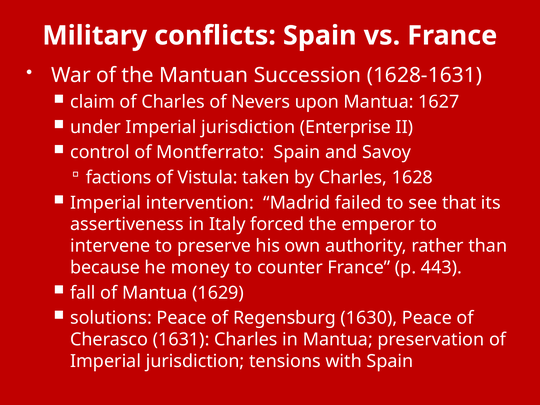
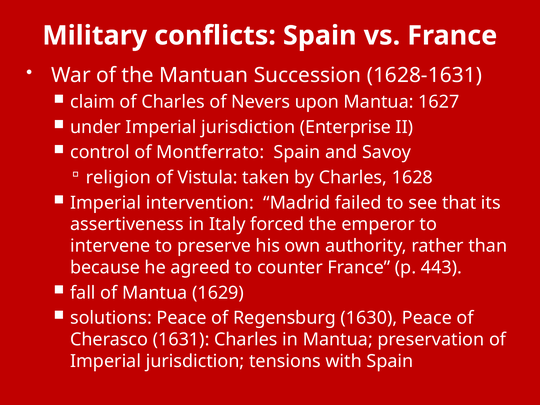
factions: factions -> religion (118, 178)
money: money -> agreed (200, 268)
